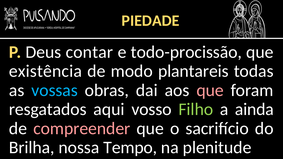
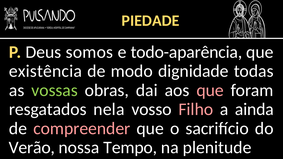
contar: contar -> somos (89, 52)
todo-procissão: todo-procissão -> todo-aparência (186, 52)
plantareis: plantareis -> dignidade (193, 71)
vossas colour: light blue -> light green (55, 90)
aqui: aqui -> nela (109, 109)
Filho colour: light green -> pink (196, 109)
Brilha: Brilha -> Verão (32, 148)
